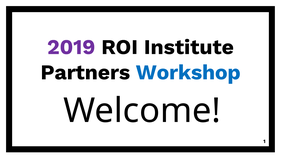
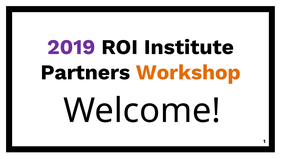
Workshop colour: blue -> orange (188, 72)
